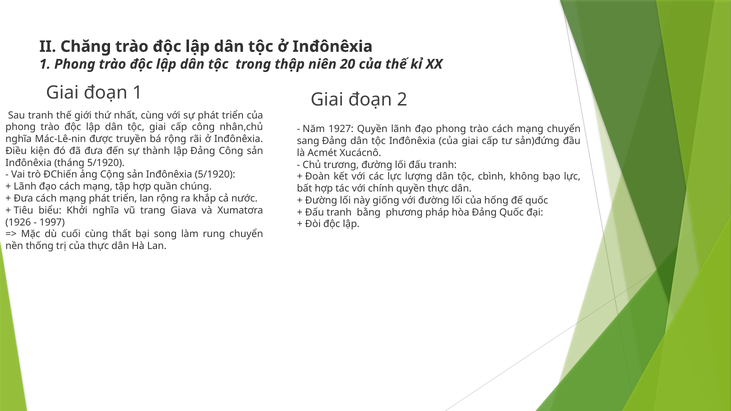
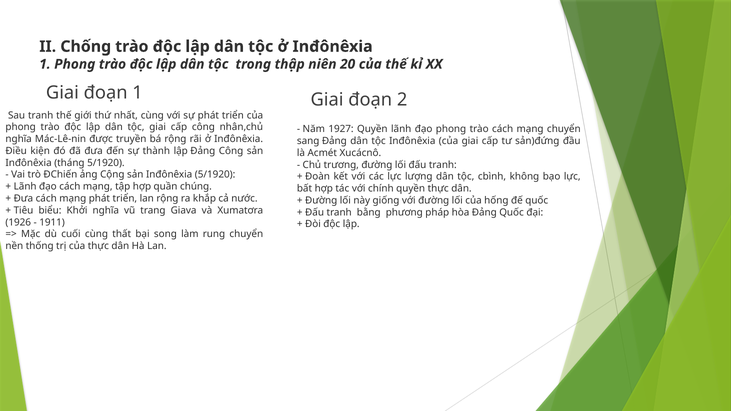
Chăng: Chăng -> Chống (86, 47)
1997: 1997 -> 1911 (52, 222)
